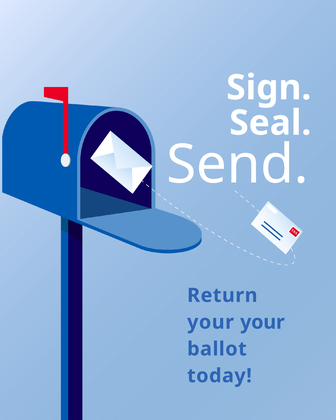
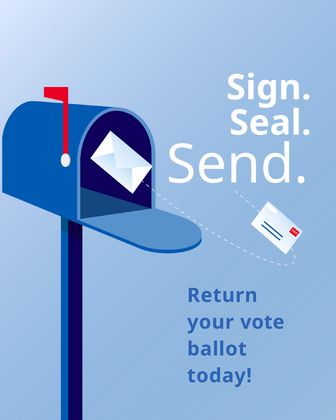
your your: your -> vote (262, 322)
